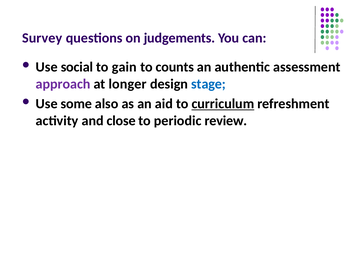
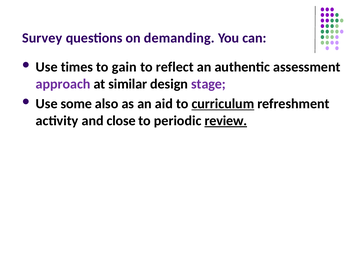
judgements: judgements -> demanding (179, 38)
social: social -> times (77, 67)
counts: counts -> reflect (175, 67)
longer: longer -> similar (128, 84)
stage colour: blue -> purple (209, 84)
review underline: none -> present (226, 121)
